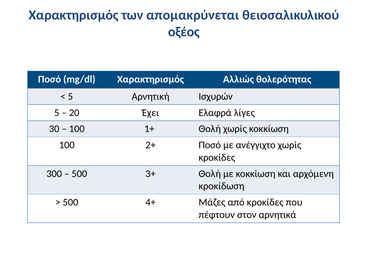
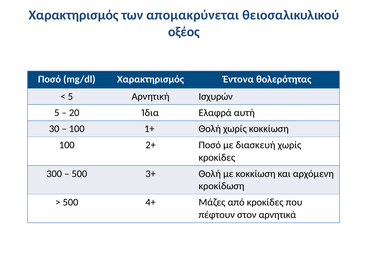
Αλλιώς: Αλλιώς -> Έντονα (238, 79)
Έχει: Έχει -> Ίδια (150, 113)
λίγες: λίγες -> αυτή (244, 113)
ανέγγιχτο: ανέγγιχτο -> διασκευή (256, 145)
